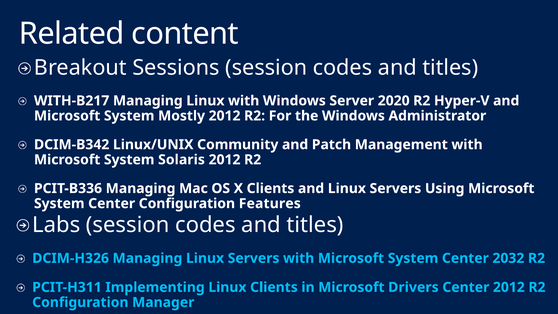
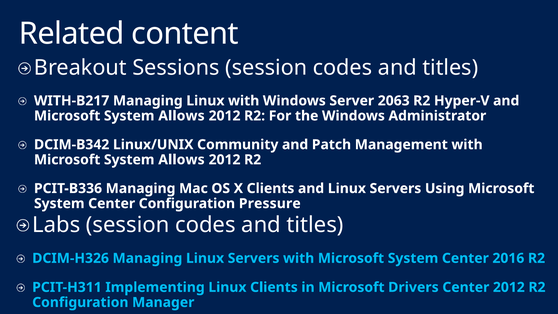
2020: 2020 -> 2063 (394, 101)
Mostly: Mostly -> Allows (181, 116)
Solaris: Solaris -> Allows (181, 160)
Features: Features -> Pressure (270, 203)
2032: 2032 -> 2016 (508, 258)
